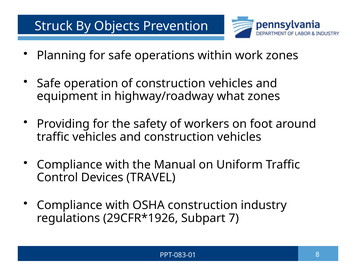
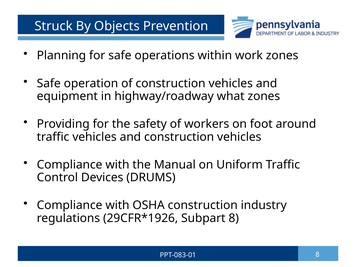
TRAVEL: TRAVEL -> DRUMS (151, 177)
Subpart 7: 7 -> 8 (234, 218)
